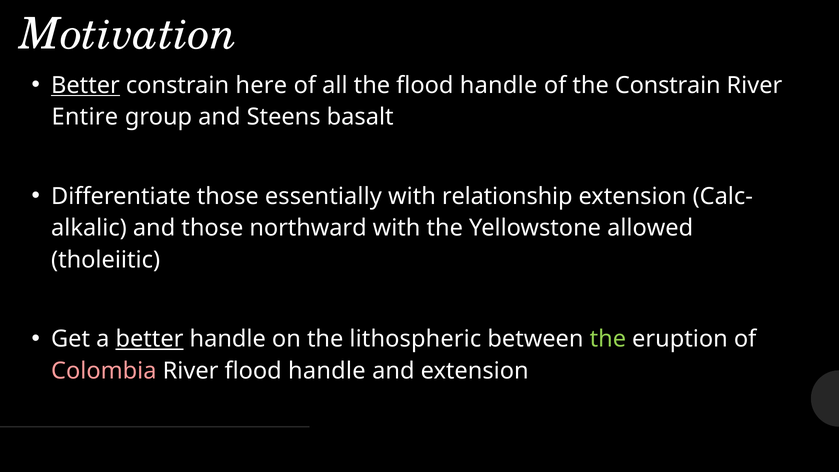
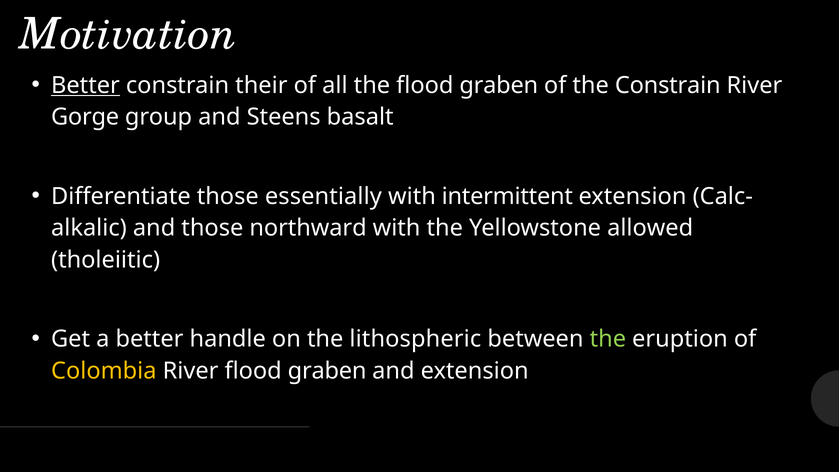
here: here -> their (261, 85)
the flood handle: handle -> graben (499, 85)
Entire: Entire -> Gorge (85, 117)
relationship: relationship -> intermittent (507, 196)
better underline: present -> none (149, 339)
Colombia colour: pink -> yellow (104, 371)
River flood handle: handle -> graben (327, 371)
